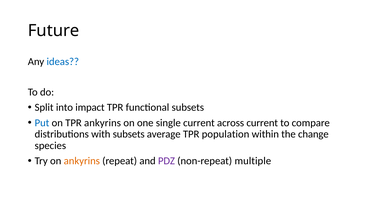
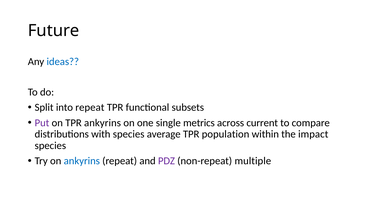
into impact: impact -> repeat (90, 108)
Put colour: blue -> purple (42, 123)
single current: current -> metrics (199, 123)
with subsets: subsets -> species (129, 134)
change: change -> impact (313, 134)
ankyrins colour: orange -> blue (82, 161)
